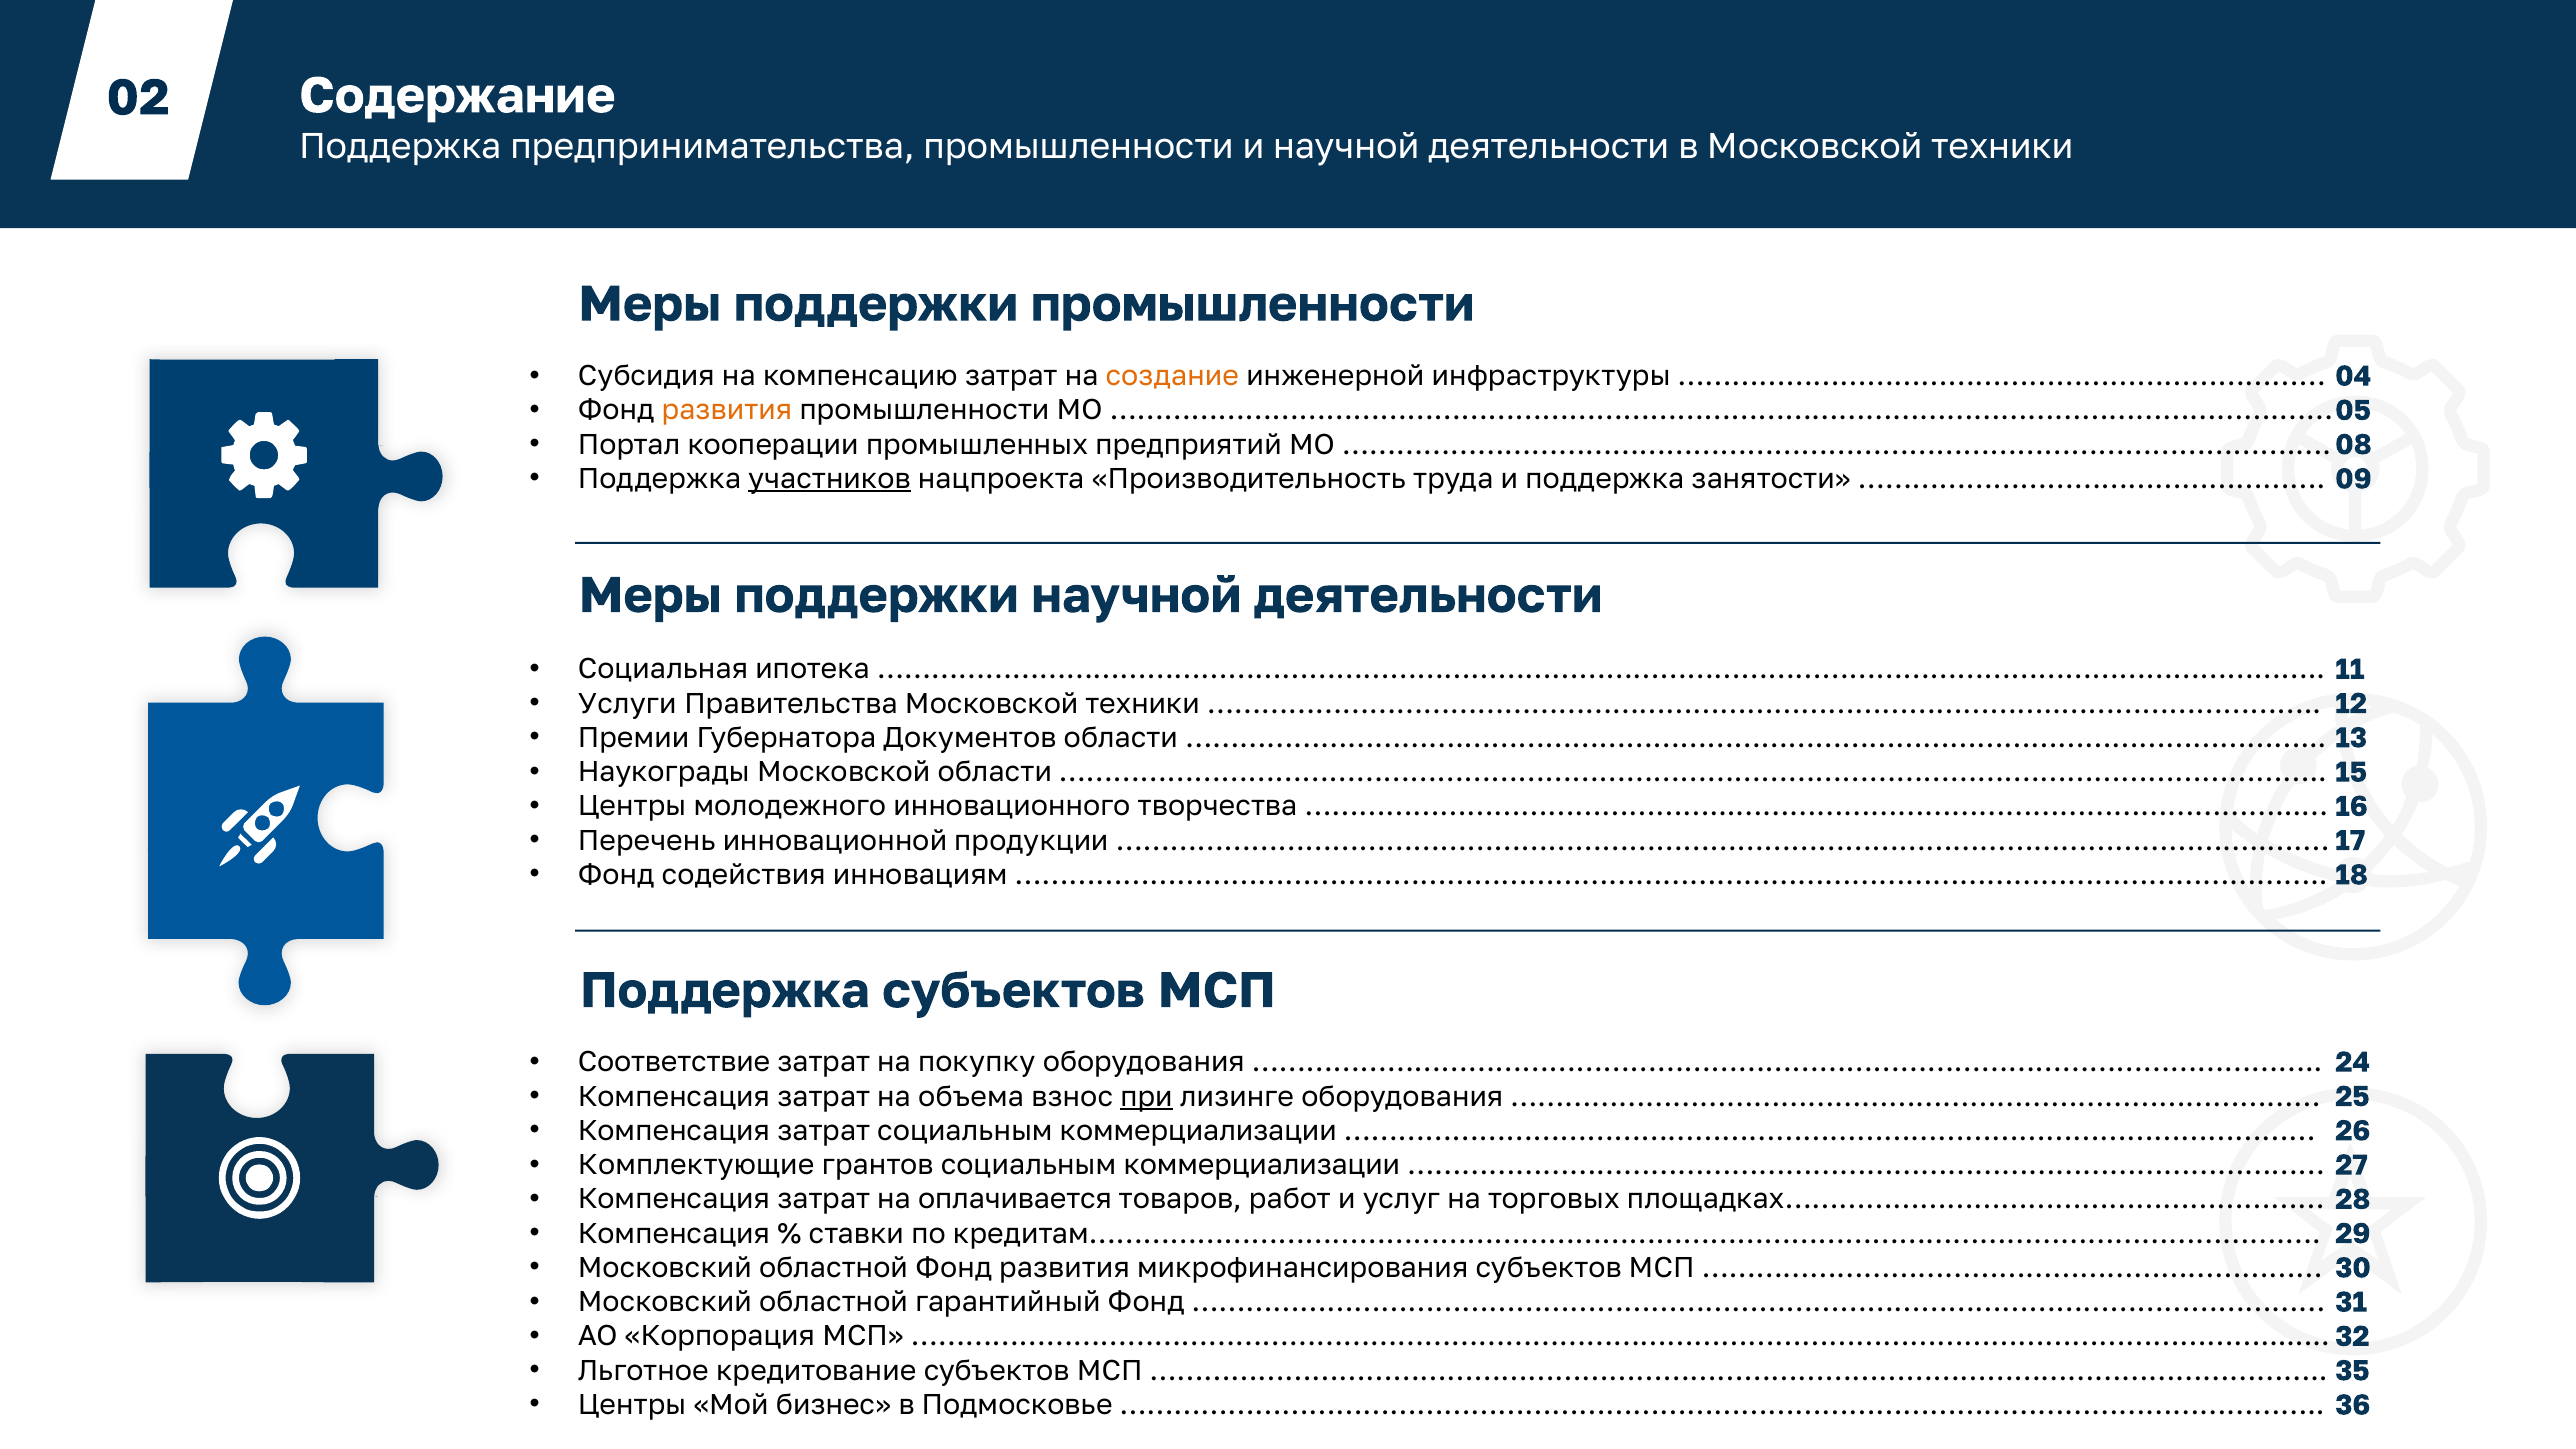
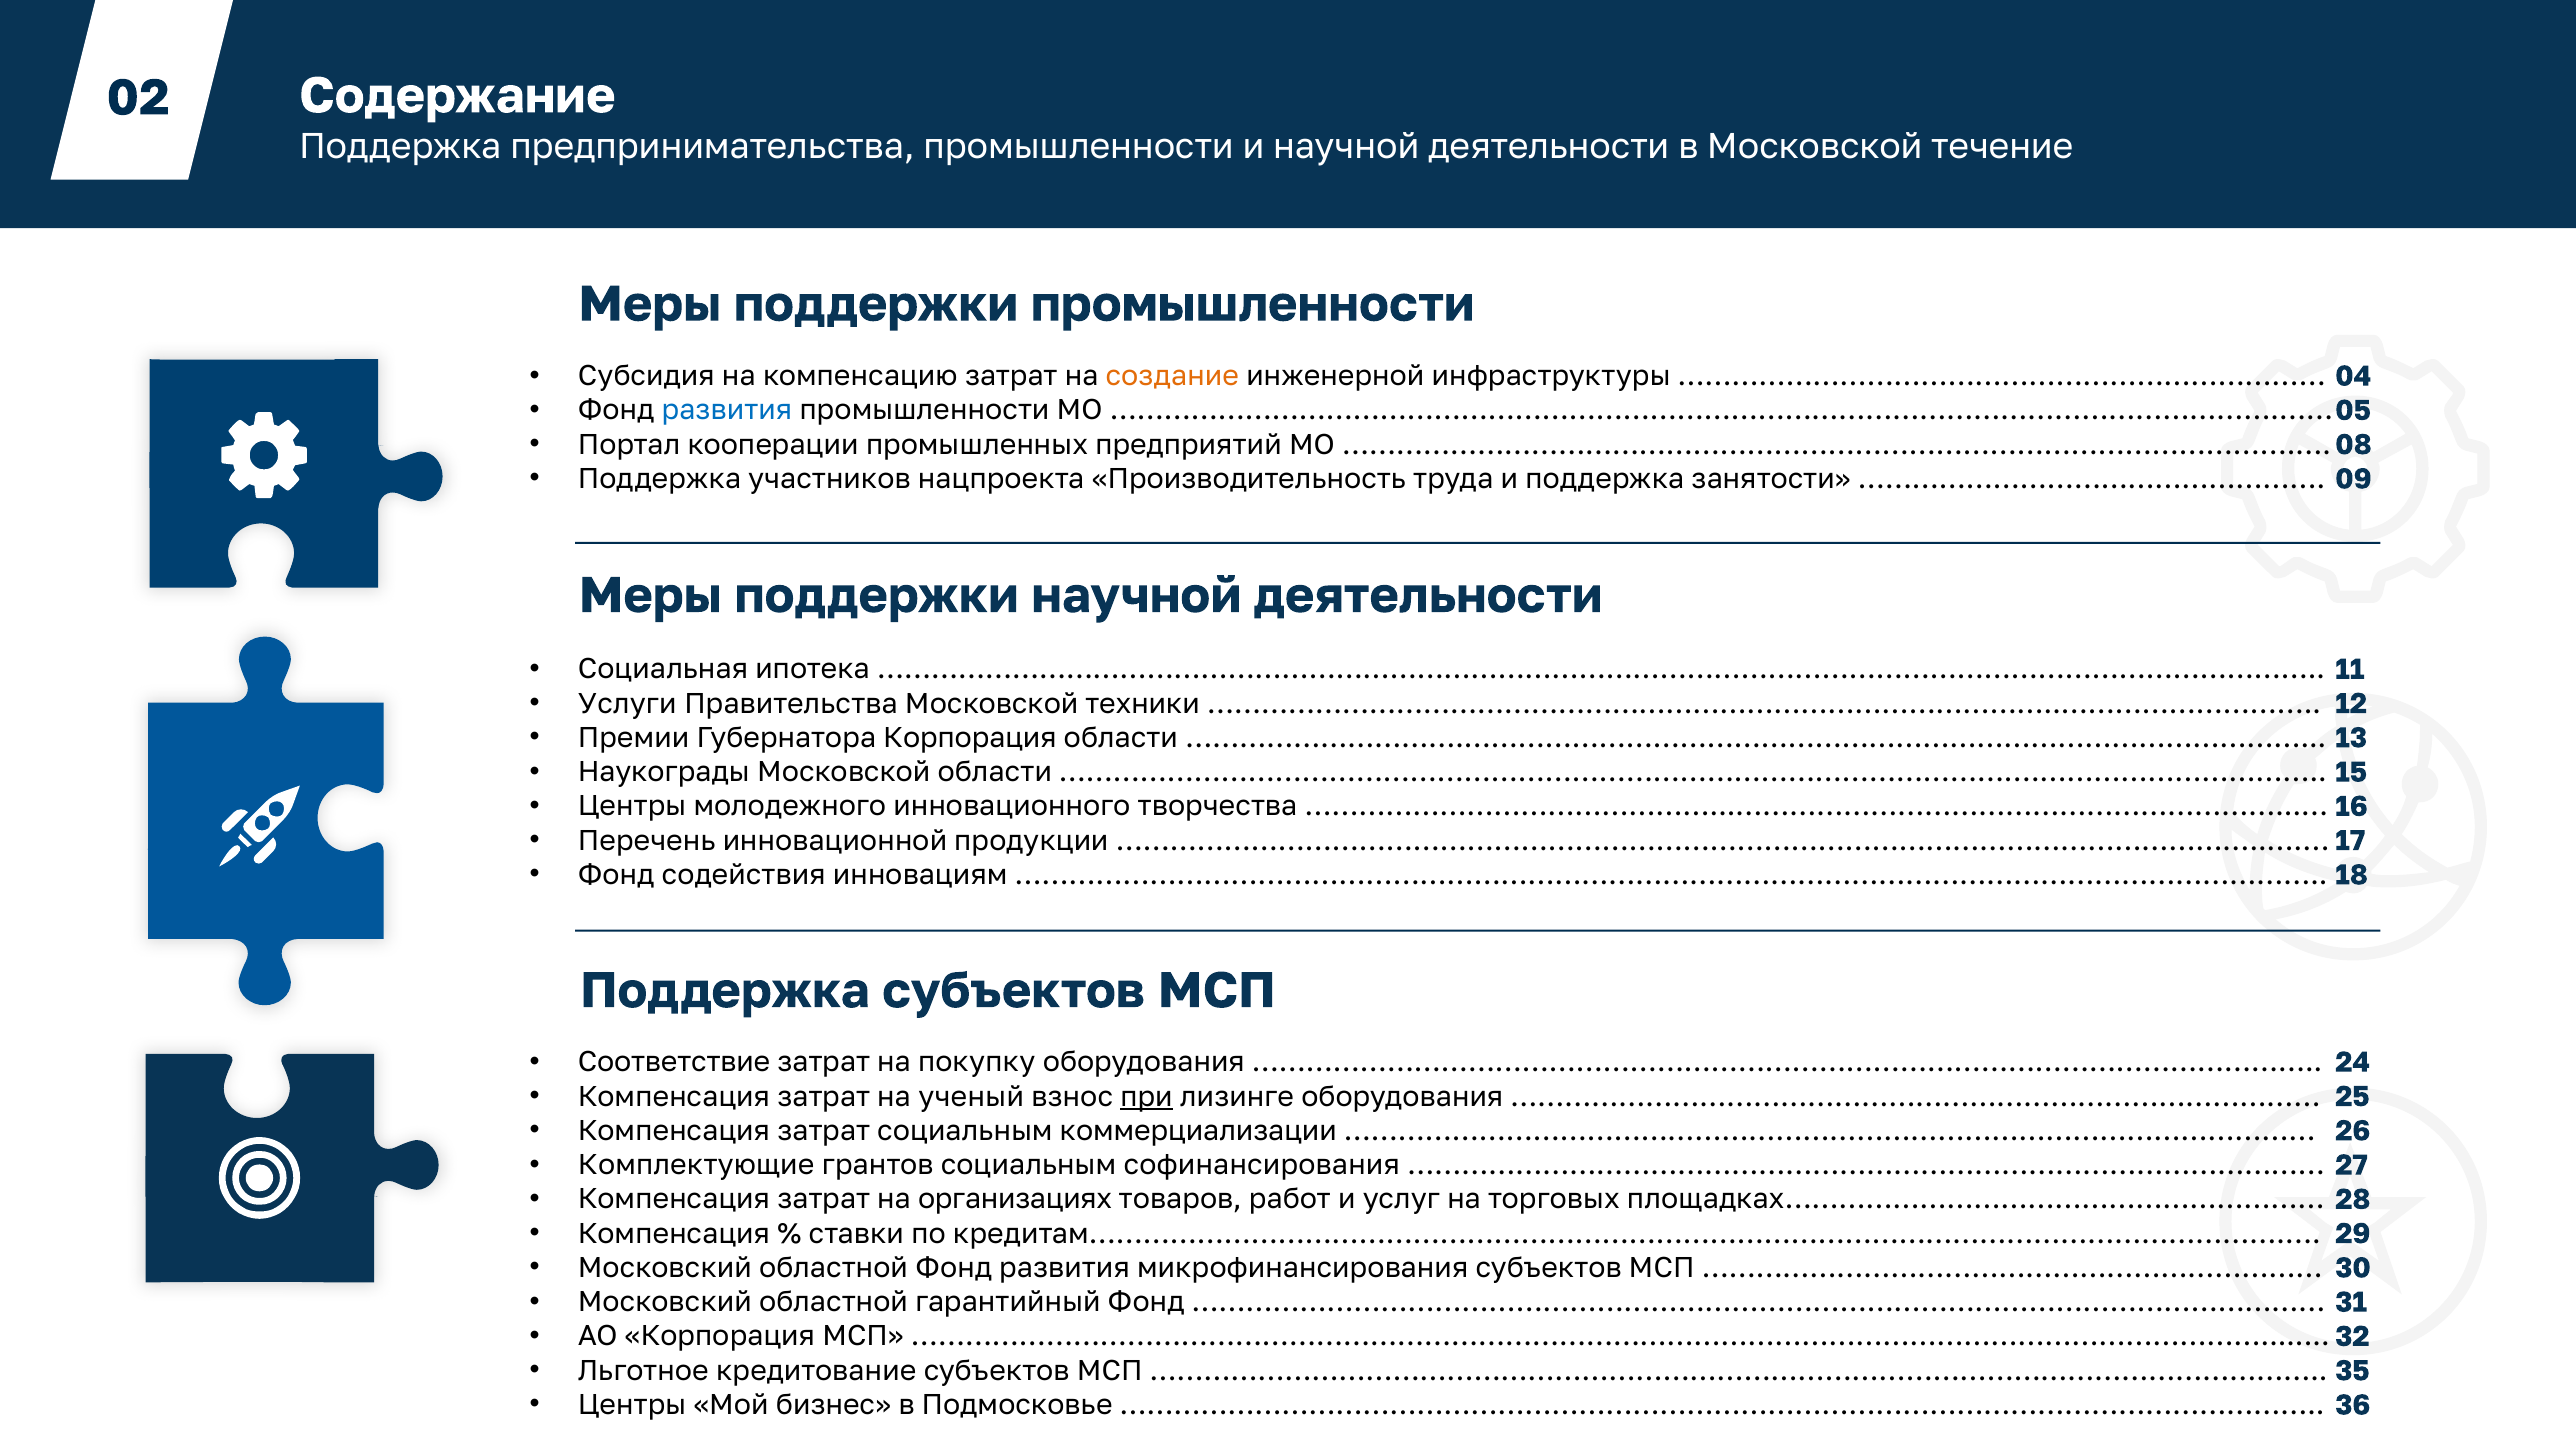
в Московской техники: техники -> течение (2002, 146)
развития colour: orange -> blue (727, 410)
участников underline: present -> none (829, 479)
Губернатора Документов: Документов -> Корпорация (970, 738)
объема: объема -> ученый (971, 1097)
грантов социальным коммерциализации: коммерциализации -> софинансирования (1262, 1165)
оплачивается: оплачивается -> организациях (1015, 1199)
